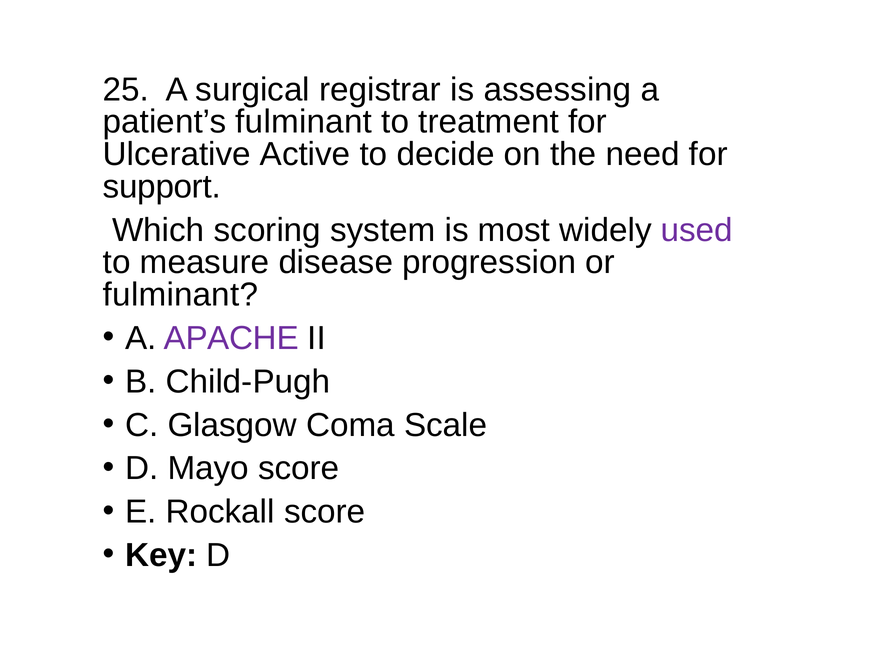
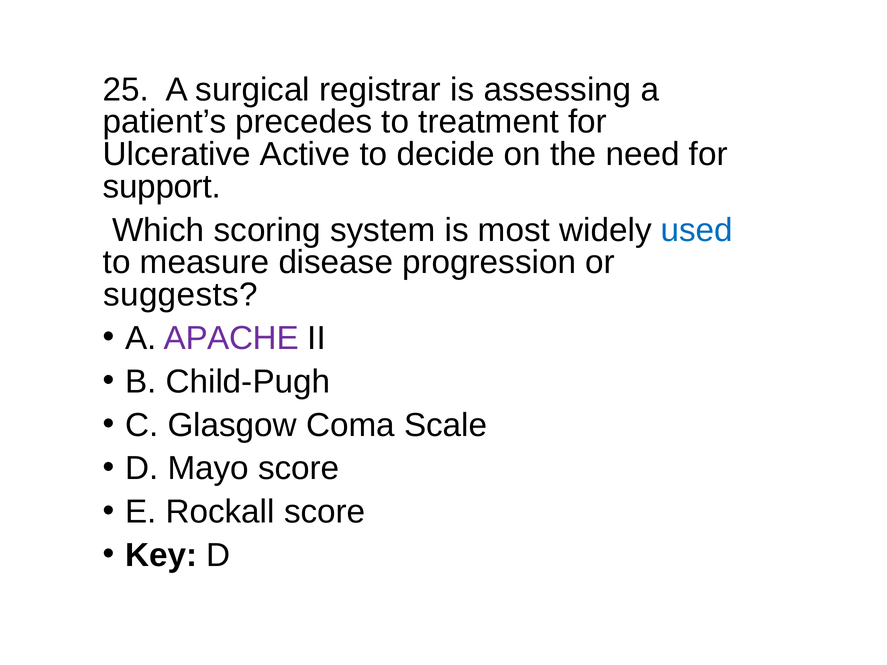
patient’s fulminant: fulminant -> precedes (304, 122)
used colour: purple -> blue (697, 230)
fulminant: fulminant -> suggests (180, 295)
